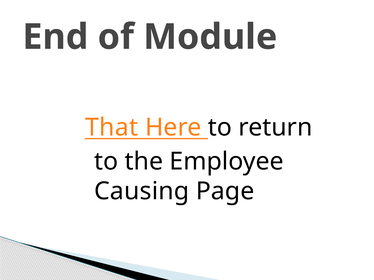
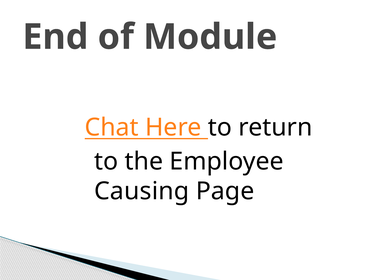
That: That -> Chat (112, 128)
